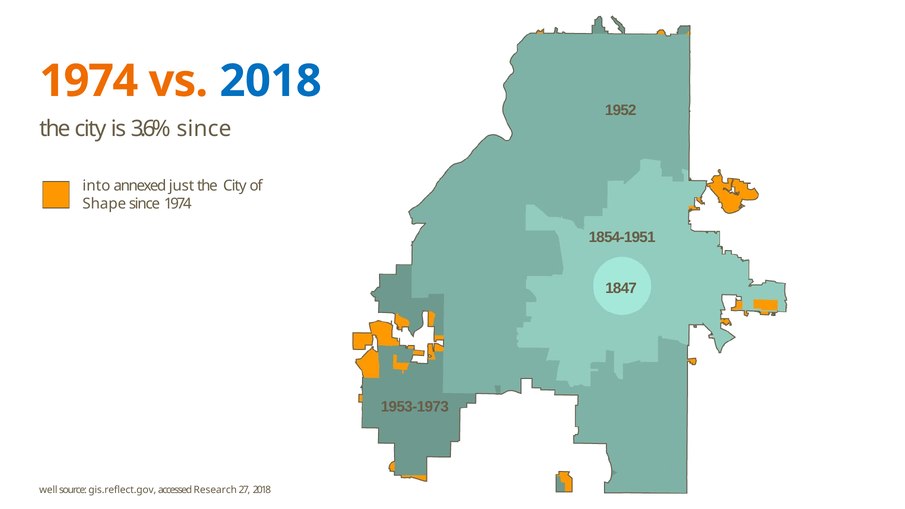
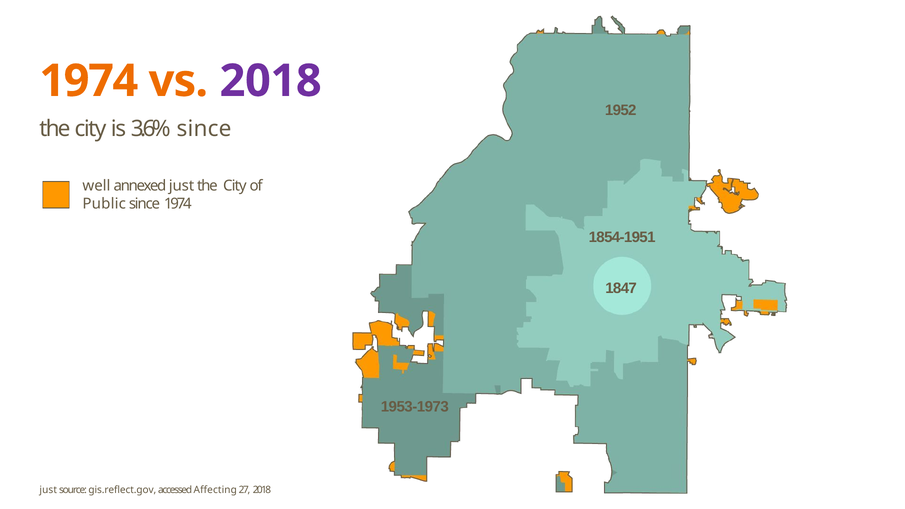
2018 colour: blue -> purple (271, 81)
into: into -> well (96, 186)
Shape: Shape -> Public (104, 204)
well: well -> just (48, 490)
Research: Research -> Affecting (215, 490)
